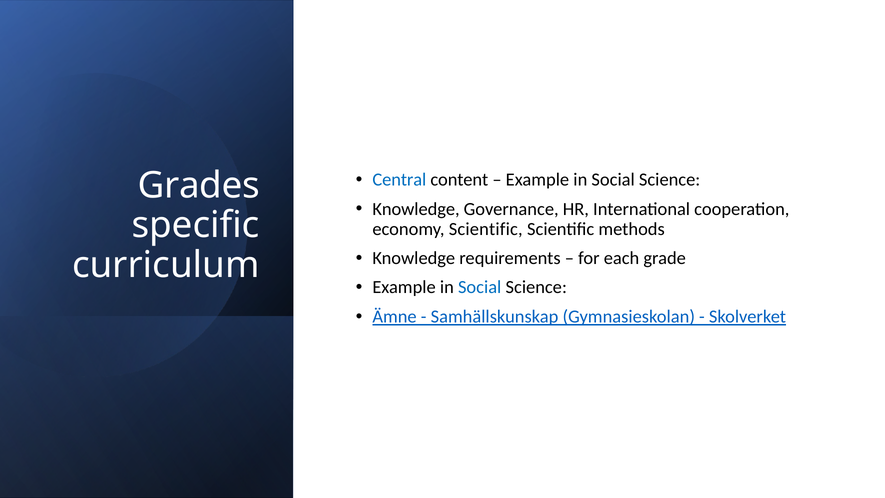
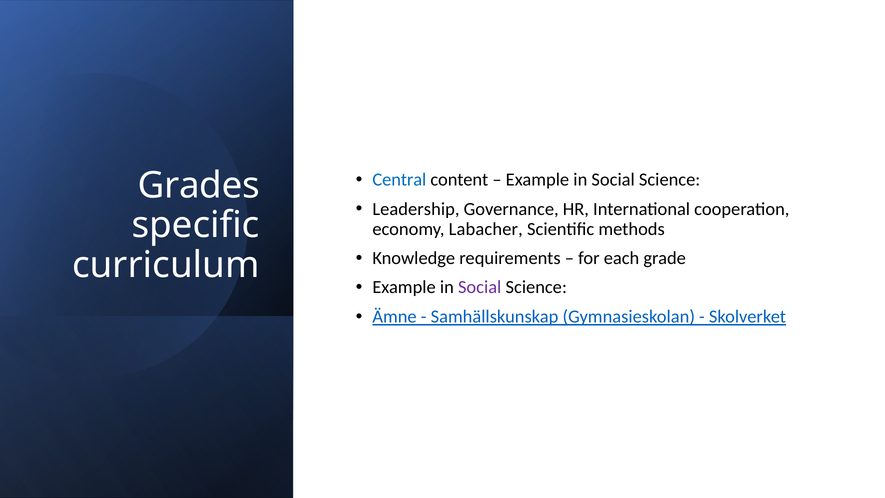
Knowledge: Knowledge -> Leadership (416, 209)
economy Scientific: Scientific -> Labacher (486, 229)
Social colour: blue -> purple (480, 287)
